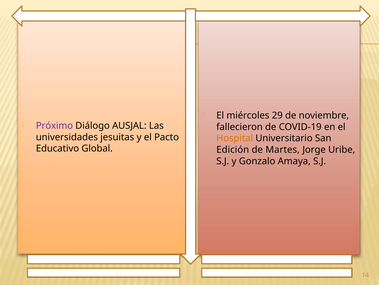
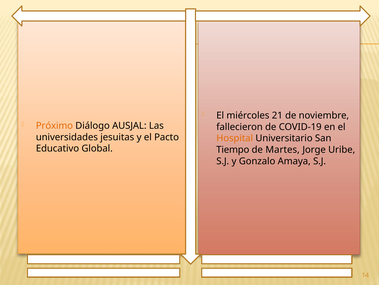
29: 29 -> 21 (277, 115)
Próximo colour: purple -> orange (54, 125)
Edición: Edición -> Tiempo (233, 149)
